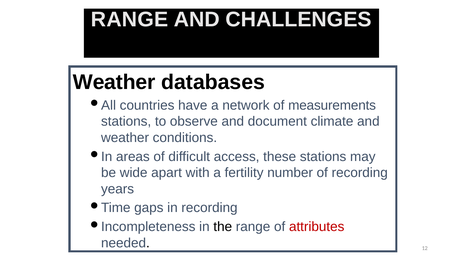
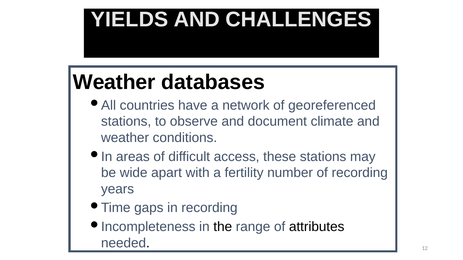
RANGE: RANGE -> YIELDS (130, 19)
measurements: measurements -> georeferenced (332, 105)
attributes colour: red -> black (317, 227)
